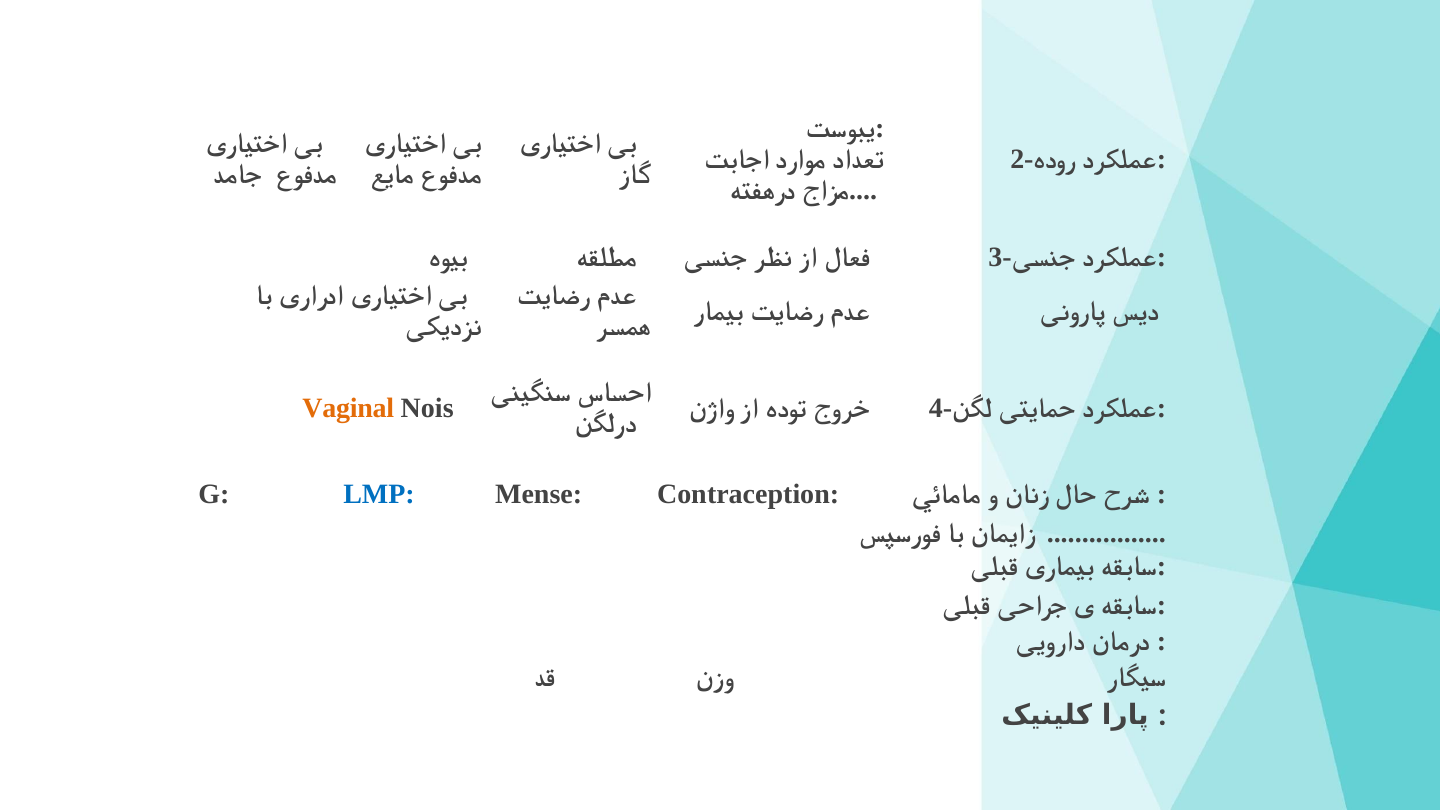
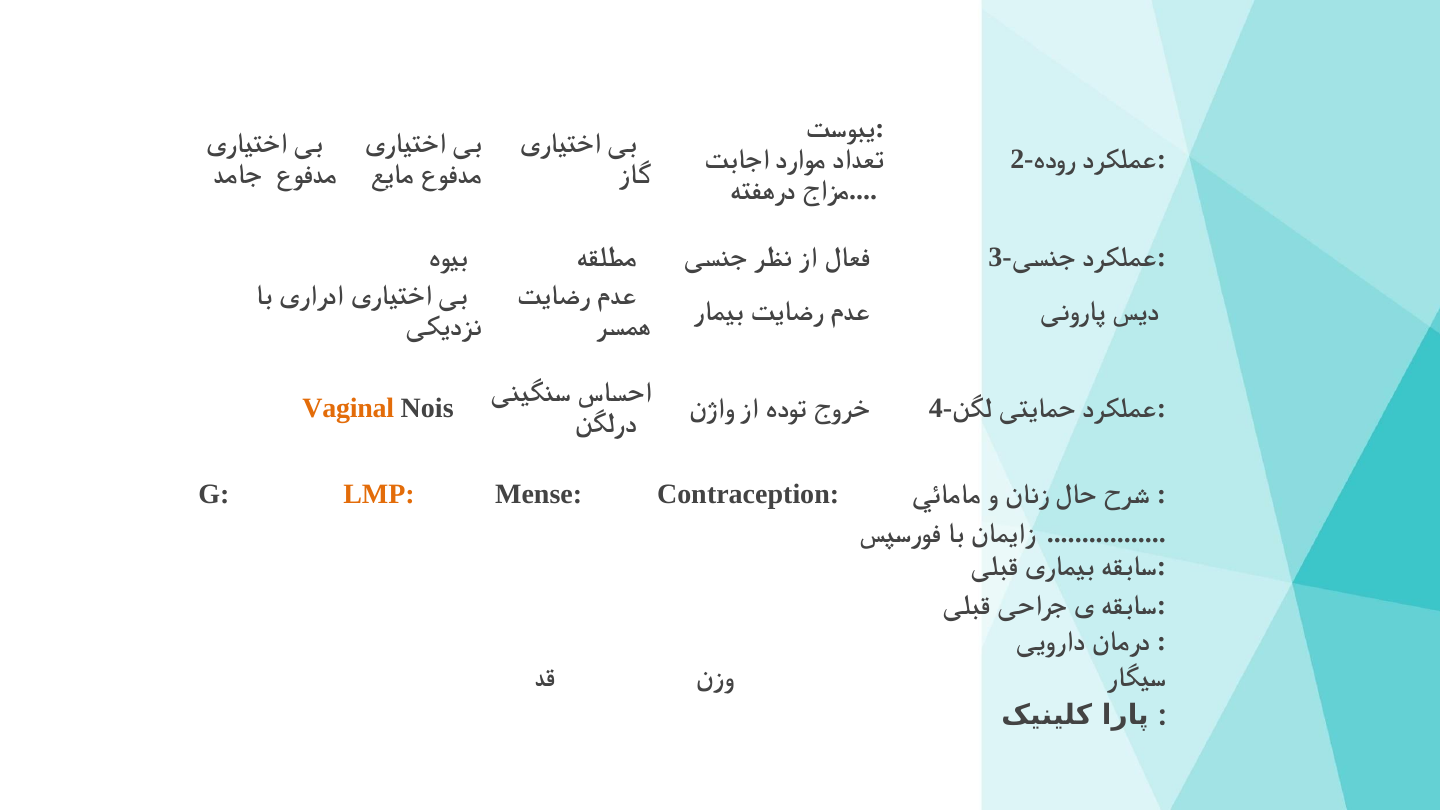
LMP colour: blue -> orange (379, 494)
